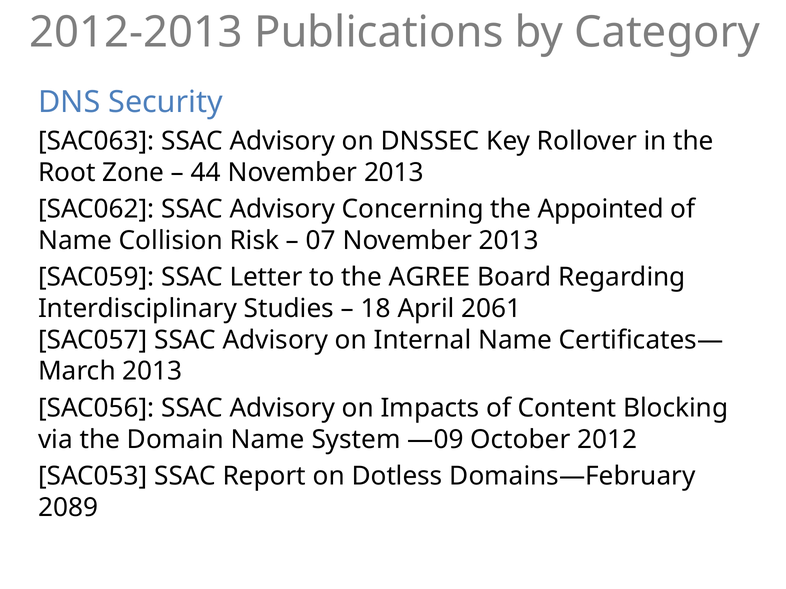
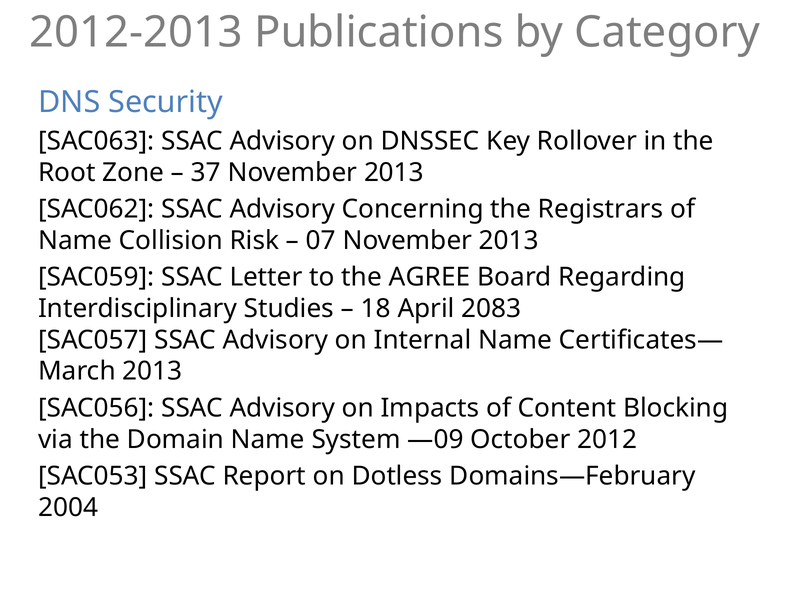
44: 44 -> 37 (206, 173)
Appointed: Appointed -> Registrars (601, 209)
2061: 2061 -> 2083 (491, 309)
2089: 2089 -> 2004 (68, 508)
